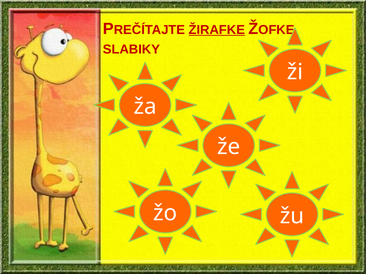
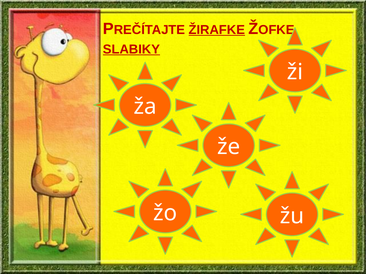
SLABIKY underline: none -> present (131, 49)
